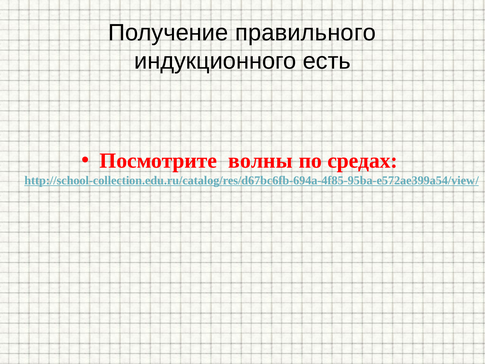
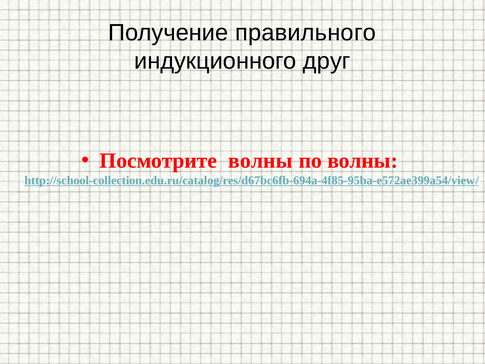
есть: есть -> друг (327, 61)
по средах: средах -> волны (363, 161)
